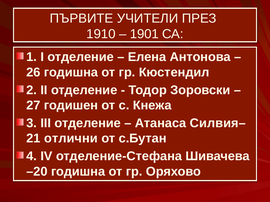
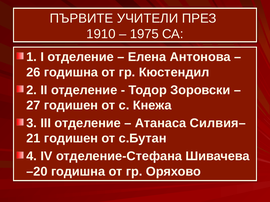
1901: 1901 -> 1975 (144, 34)
21 отлични: отлични -> годишен (71, 139)
